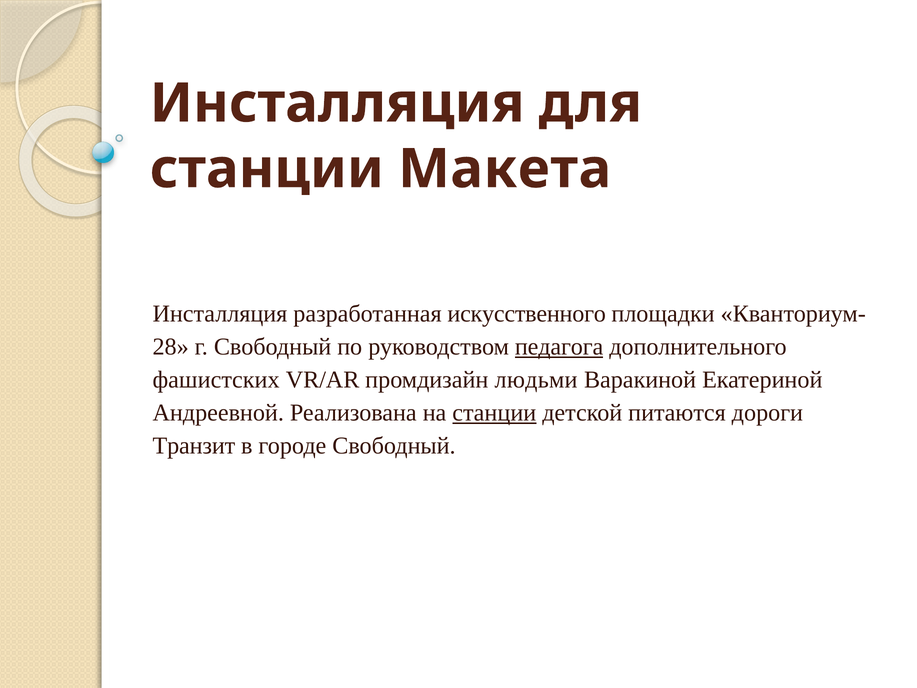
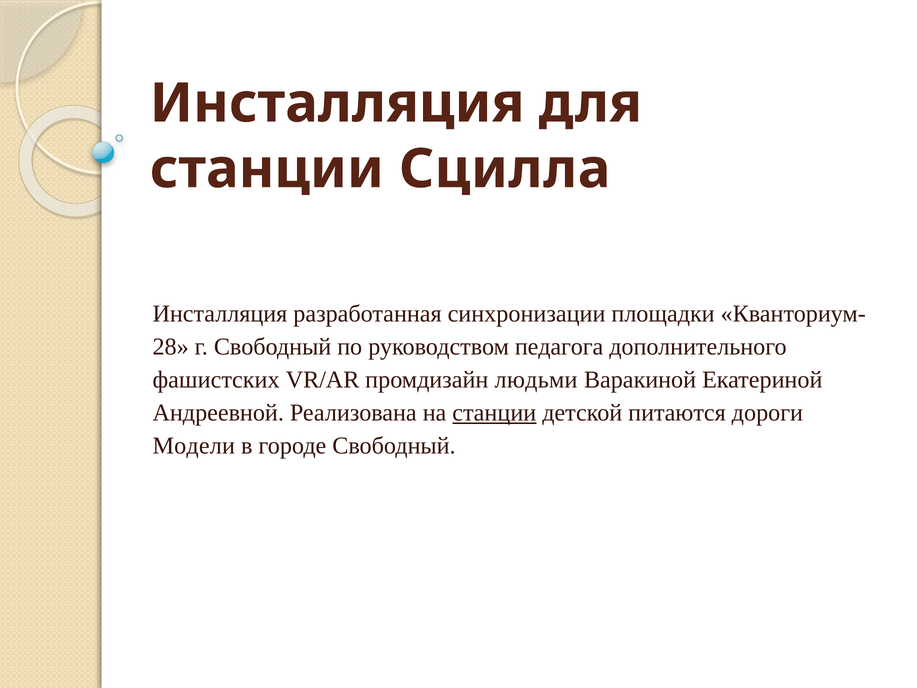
Макета: Макета -> Сцилла (505, 169)
искусственного: искусственного -> синхронизации (527, 314)
педагога underline: present -> none (559, 347)
Транзит: Транзит -> Модели (194, 446)
